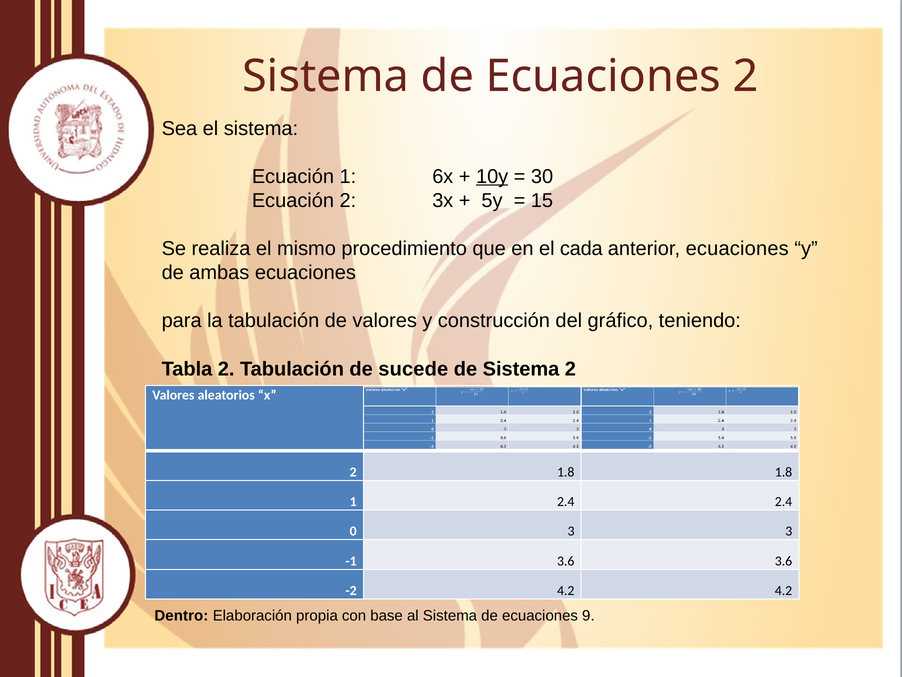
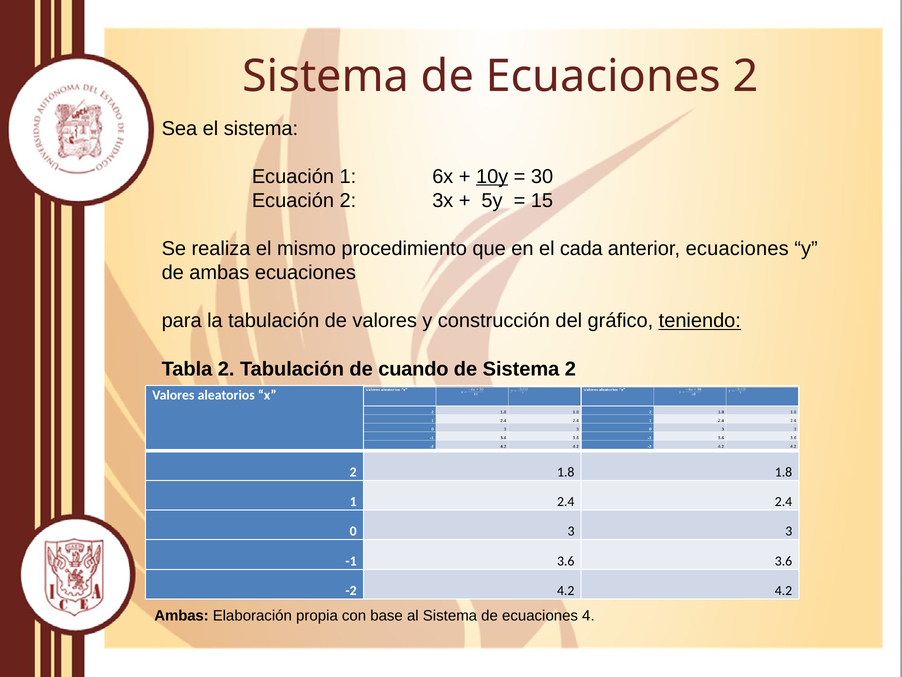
teniendo underline: none -> present (700, 321)
sucede: sucede -> cuando (413, 369)
Dentro: Dentro -> Ambas (182, 616)
9: 9 -> 4 (588, 616)
